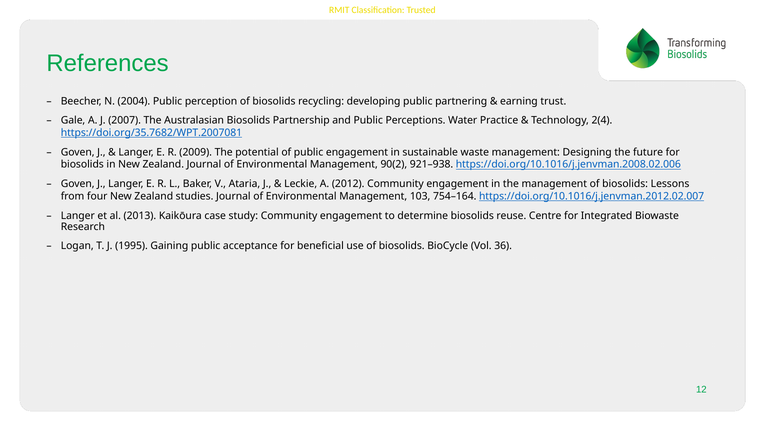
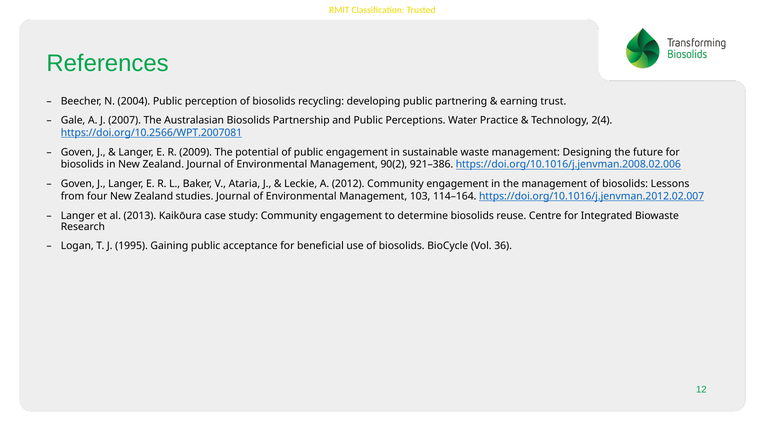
https://doi.org/35.7682/WPT.2007081: https://doi.org/35.7682/WPT.2007081 -> https://doi.org/10.2566/WPT.2007081 (151, 132)
921–938: 921–938 -> 921–386 (432, 164)
754–164: 754–164 -> 114–164 (455, 196)
